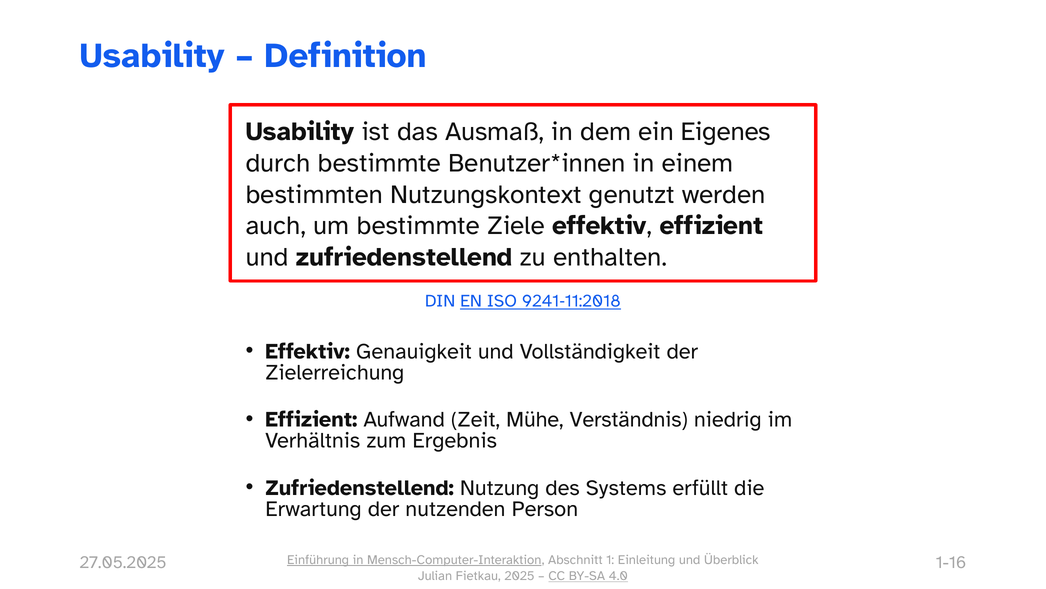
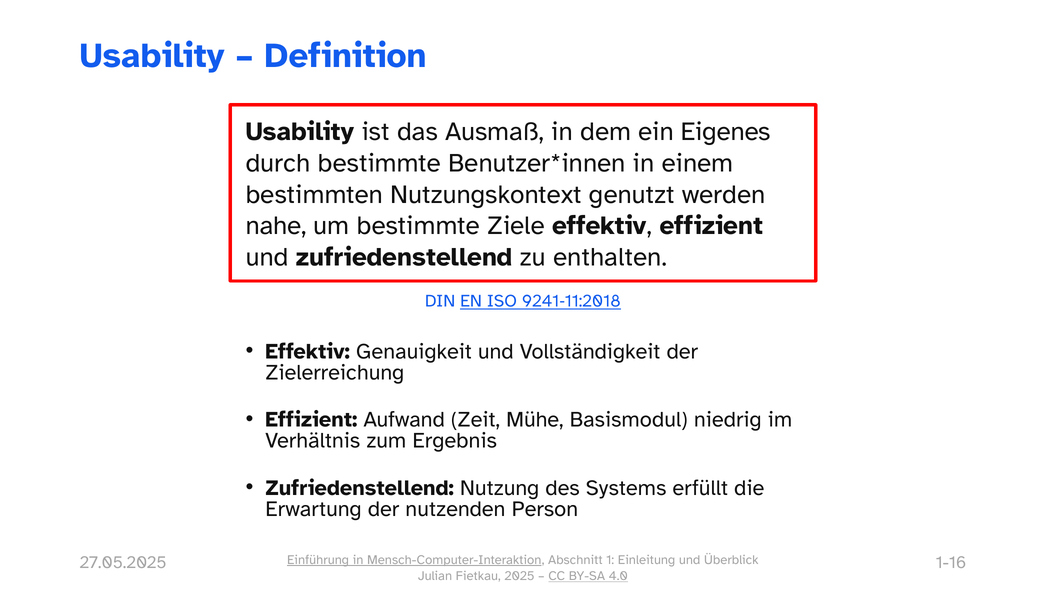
auch: auch -> nahe (276, 226)
Verständnis: Verständnis -> Basismodul (629, 419)
